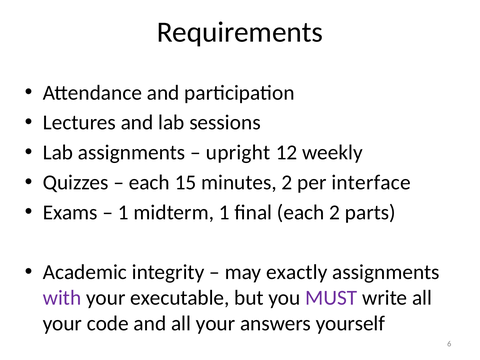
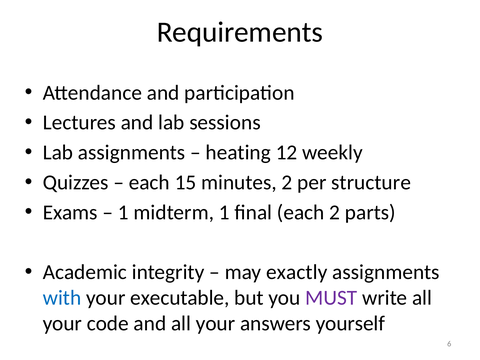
upright: upright -> heating (238, 153)
interface: interface -> structure (371, 182)
with colour: purple -> blue (62, 298)
